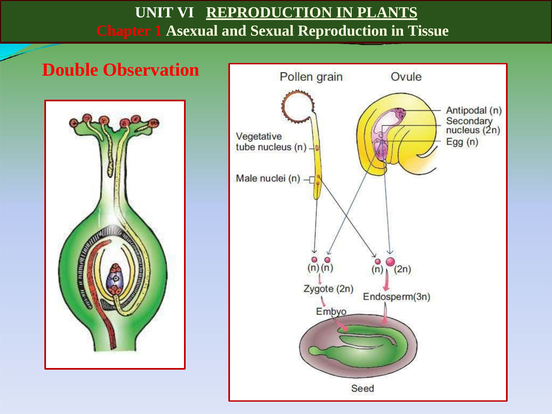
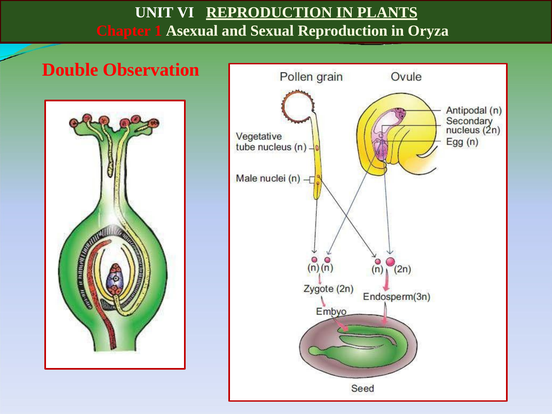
Tissue: Tissue -> Oryza (428, 31)
